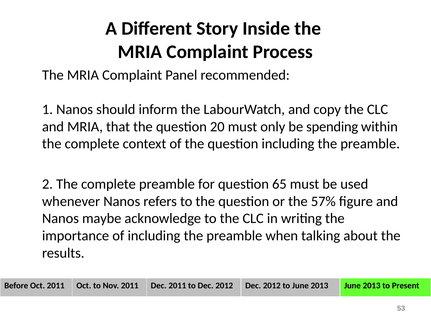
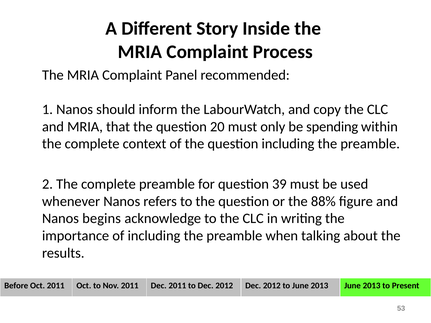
65: 65 -> 39 (279, 184)
57%: 57% -> 88% (323, 201)
maybe: maybe -> begins (102, 219)
